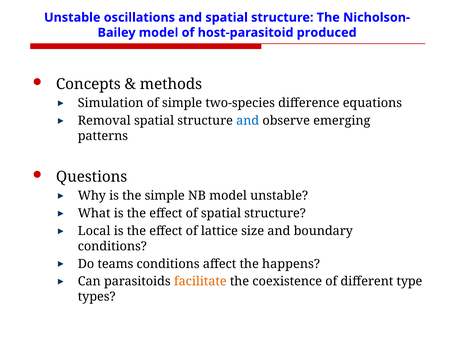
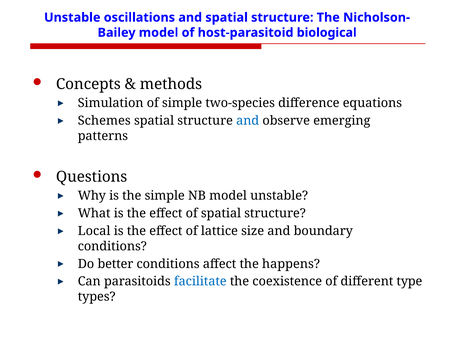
produced: produced -> biological (327, 33)
Removal: Removal -> Schemes (104, 121)
teams: teams -> better (115, 264)
facilitate colour: orange -> blue (200, 282)
